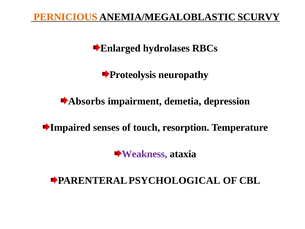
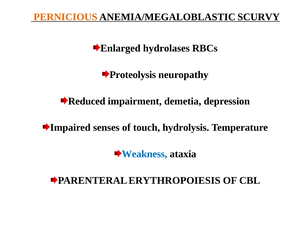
Absorbs: Absorbs -> Reduced (87, 101)
resorption: resorption -> hydrolysis (186, 127)
Weakness colour: purple -> blue (145, 154)
PSYCHOLOGICAL: PSYCHOLOGICAL -> ERYTHROPOIESIS (174, 180)
